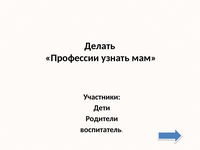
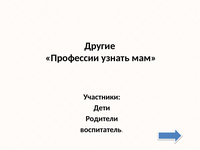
Делать: Делать -> Другие (100, 46)
